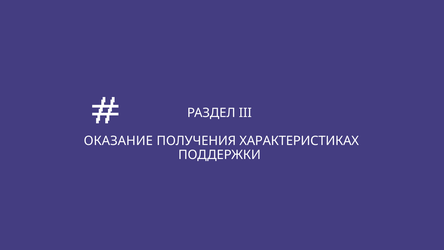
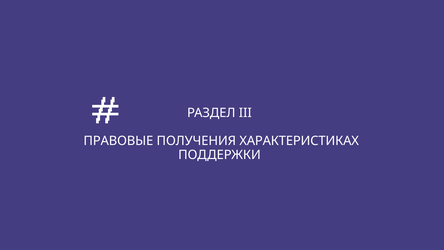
ОКАЗАНИЕ: ОКАЗАНИЕ -> ПРАВОВЫЕ (118, 141)
